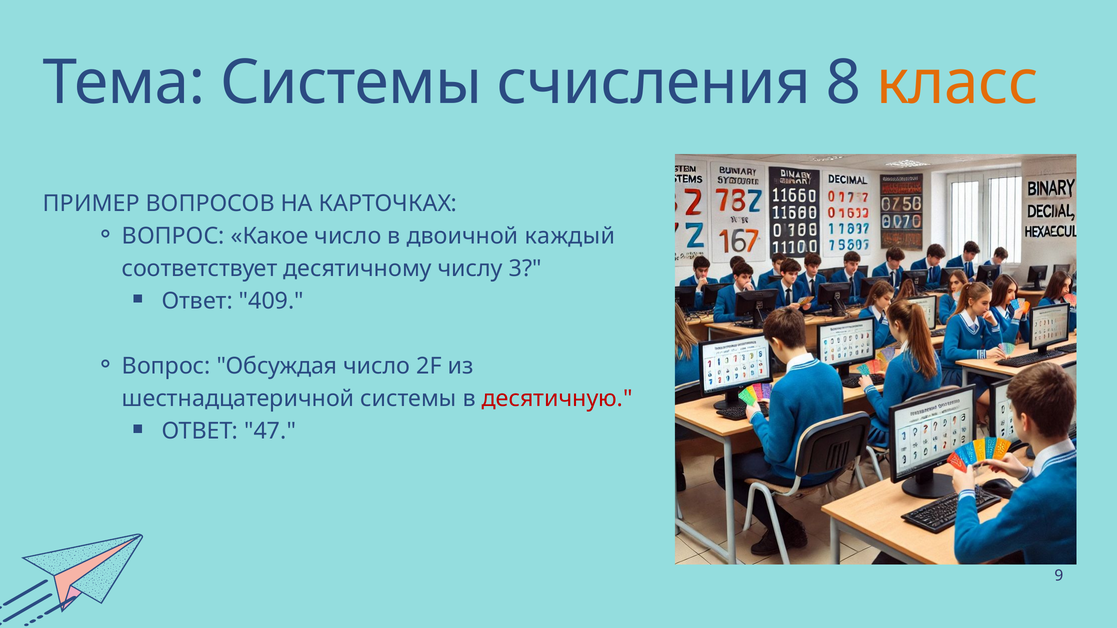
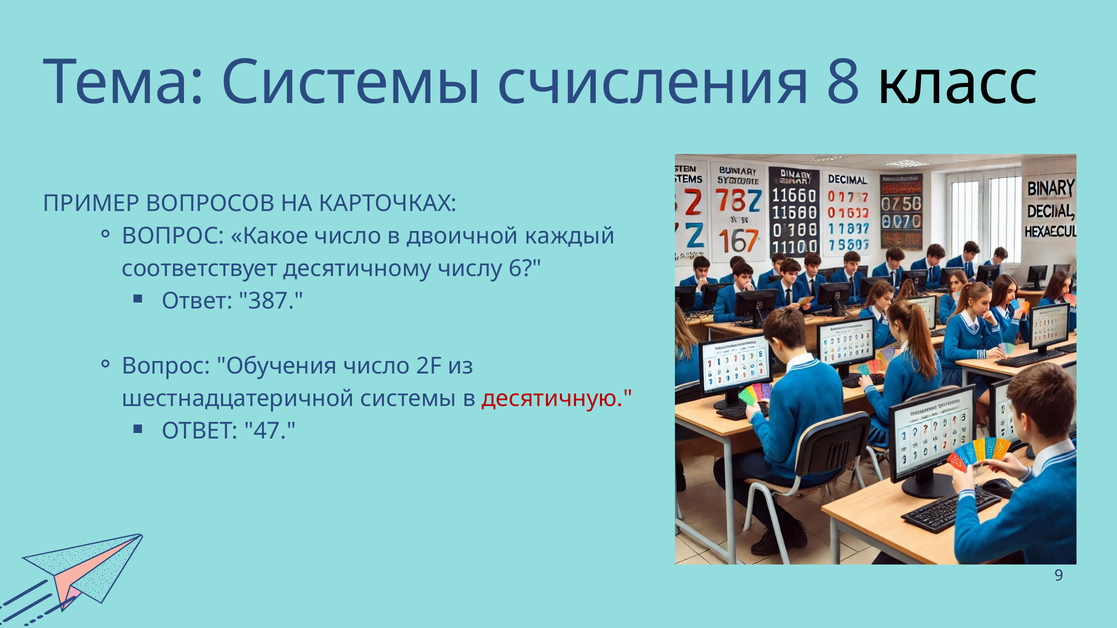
класс colour: orange -> black (957, 83)
3: 3 -> 6 (525, 269)
409: 409 -> 387 (271, 301)
Обсуждая: Обсуждая -> Обучения (277, 366)
